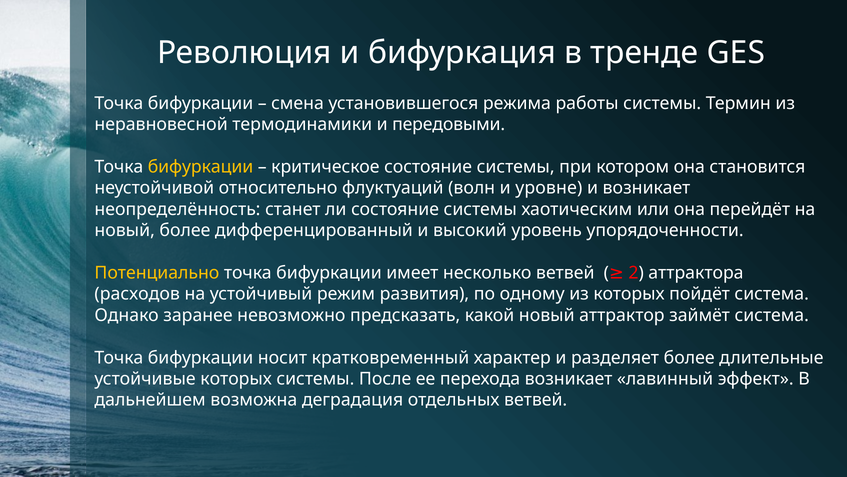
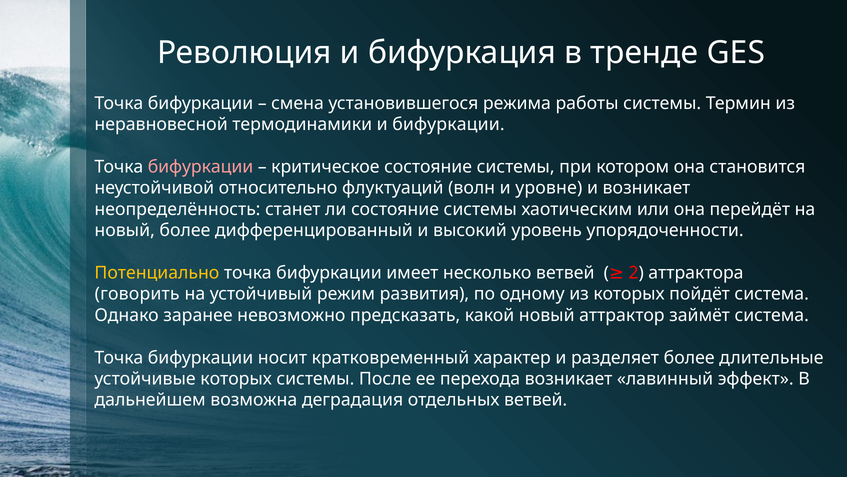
и передовыми: передовыми -> бифуркации (448, 124)
бифуркации colour: yellow -> pink (201, 167)
расходов: расходов -> говорить (137, 294)
